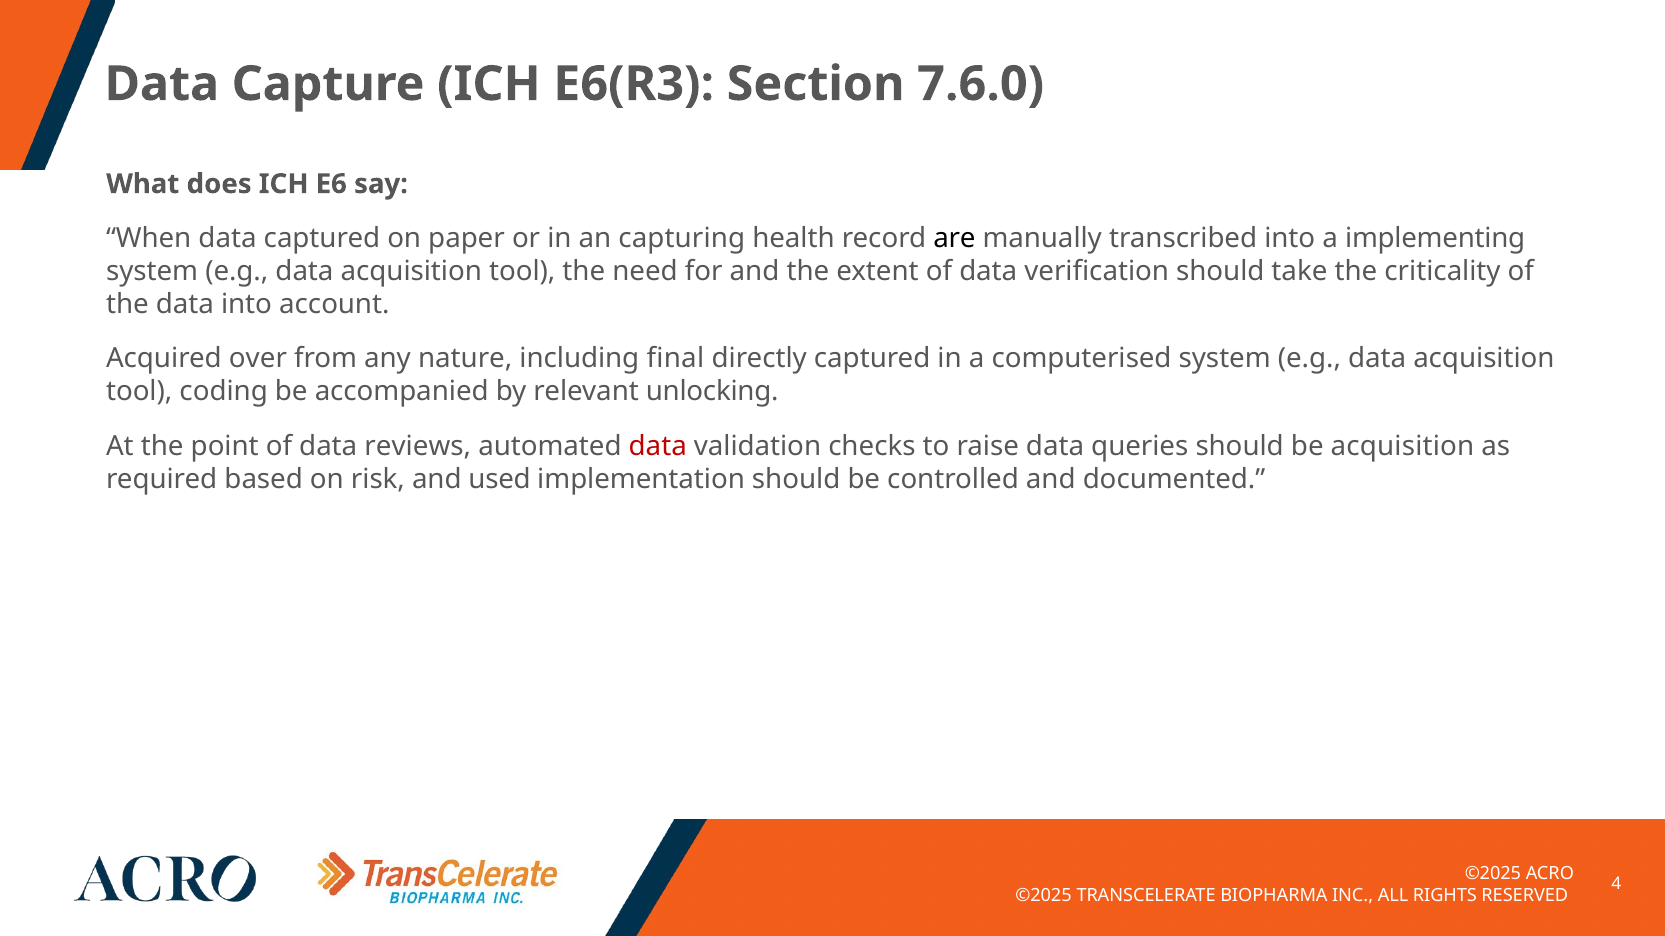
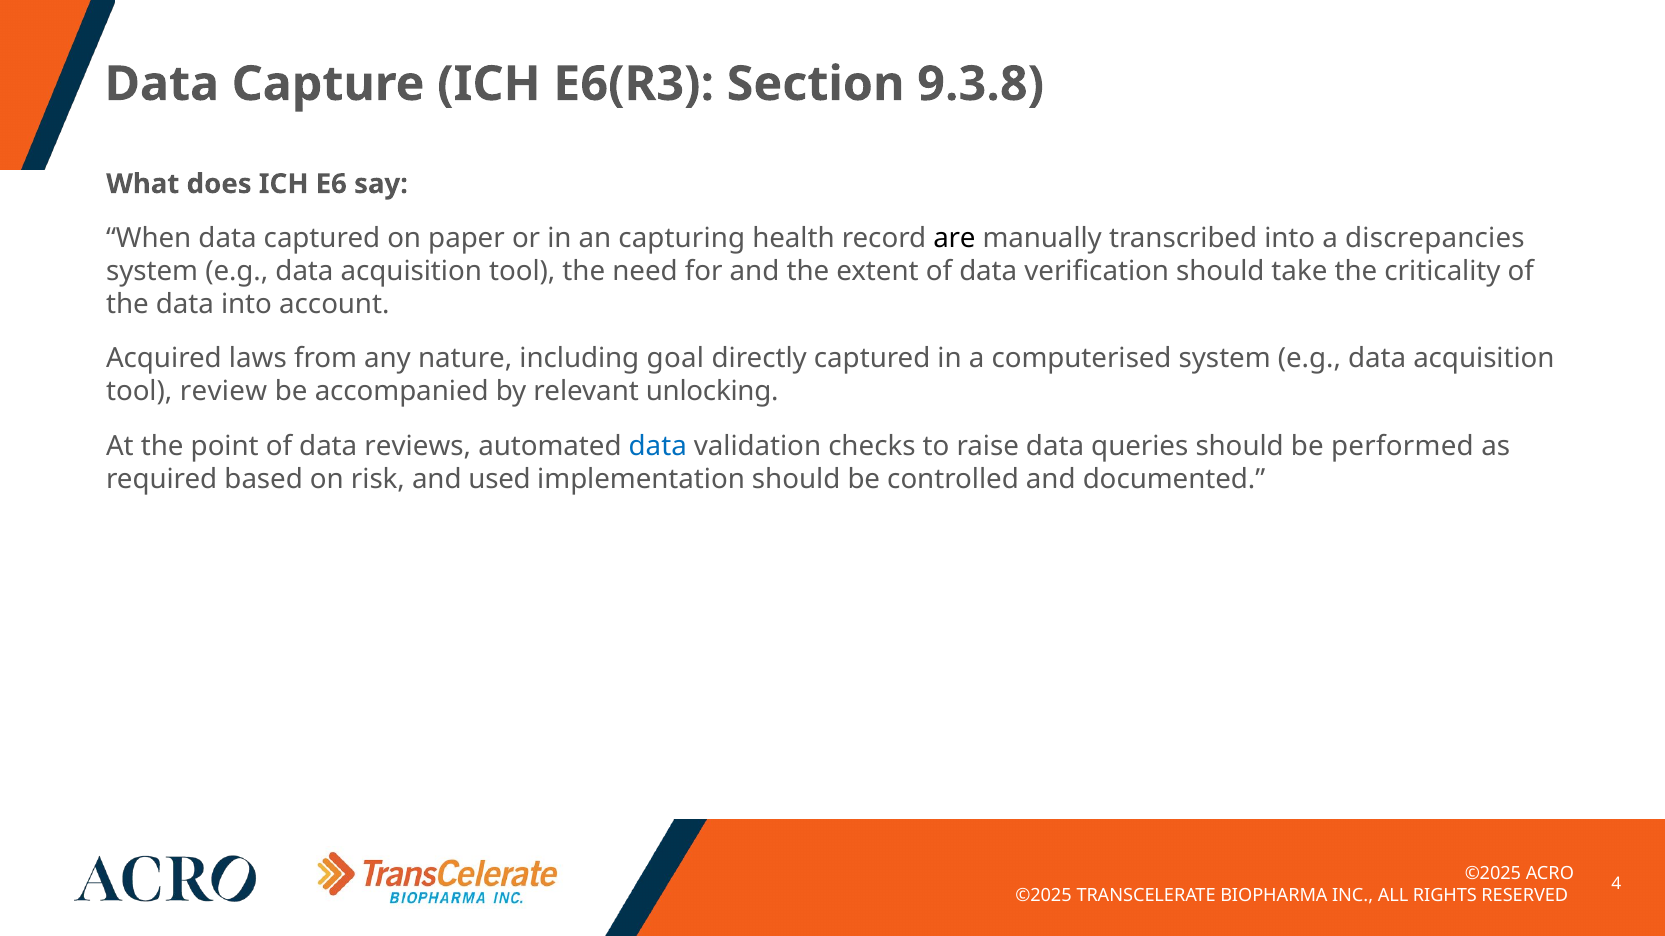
7.6.0: 7.6.0 -> 9.3.8 (981, 84)
implementing: implementing -> discrepancies (1435, 238)
over: over -> laws (258, 359)
final: final -> goal (675, 359)
coding: coding -> review (224, 392)
data colour: red -> blue (658, 446)
be acquisition: acquisition -> performed (1402, 446)
